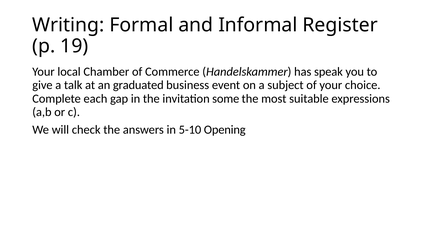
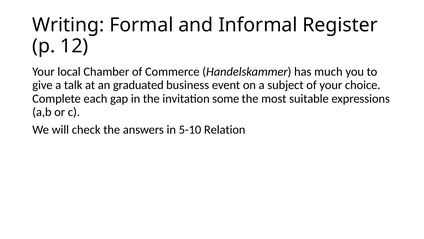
19: 19 -> 12 (74, 46)
speak: speak -> much (328, 72)
Opening: Opening -> Relation (225, 130)
